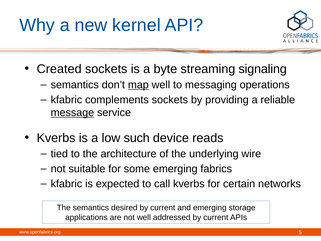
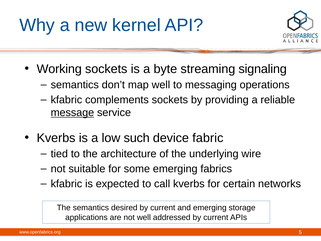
Created: Created -> Working (59, 69)
map underline: present -> none (138, 85)
reads: reads -> fabric (208, 138)
